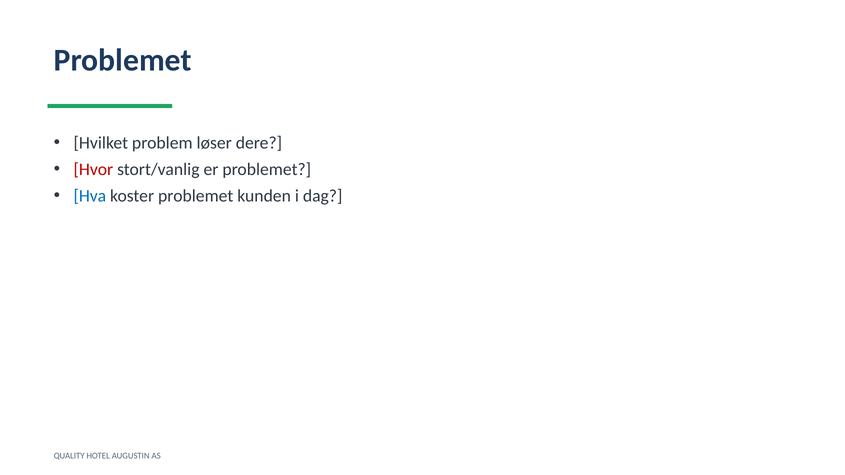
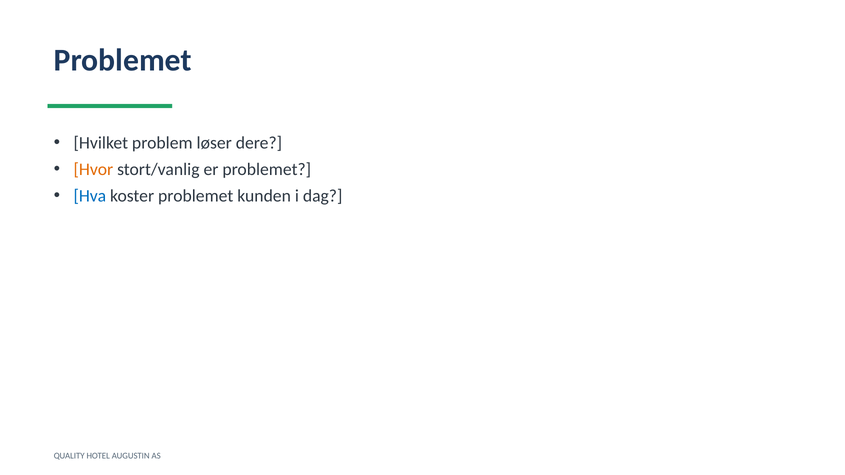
Hvor colour: red -> orange (93, 170)
